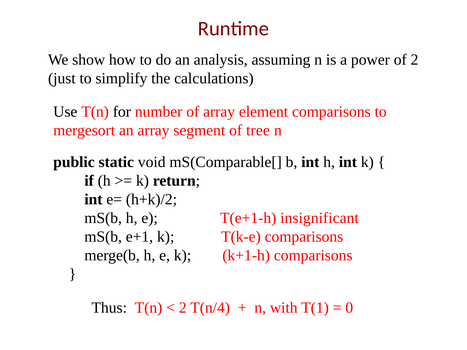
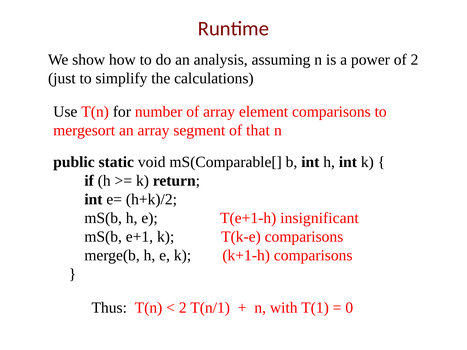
tree: tree -> that (258, 130)
T(n/4: T(n/4 -> T(n/1 (210, 308)
